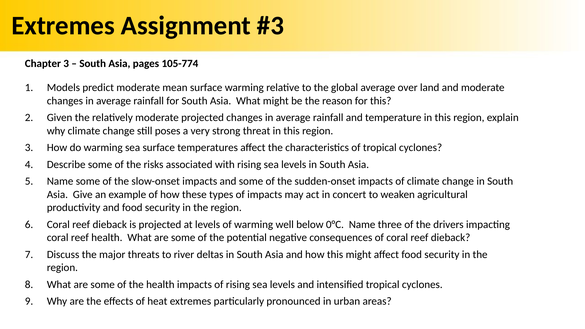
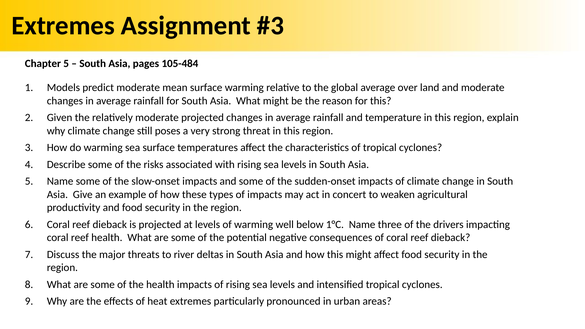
Chapter 3: 3 -> 5 (66, 64)
105-774: 105-774 -> 105-484 (180, 64)
0°C: 0°C -> 1°C (335, 224)
